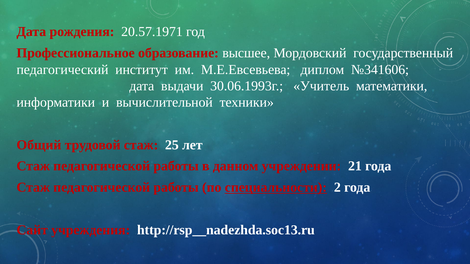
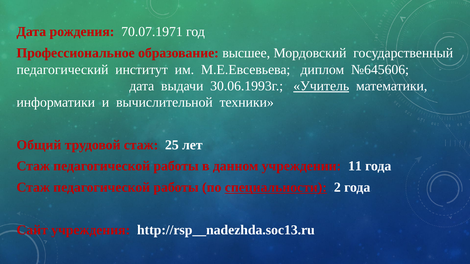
20.57.1971: 20.57.1971 -> 70.07.1971 (152, 32)
№341606: №341606 -> №645606 (380, 70)
Учитель underline: none -> present (321, 86)
21: 21 -> 11 (355, 166)
